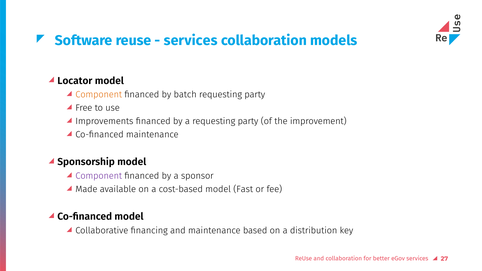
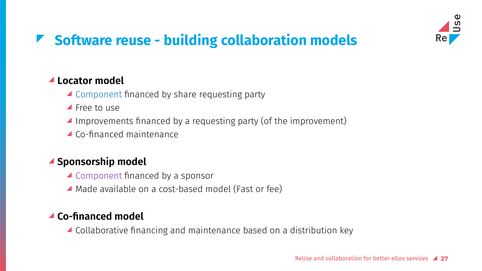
services: services -> building (191, 41)
Component colour: orange -> blue (99, 95)
batch: batch -> share (185, 95)
